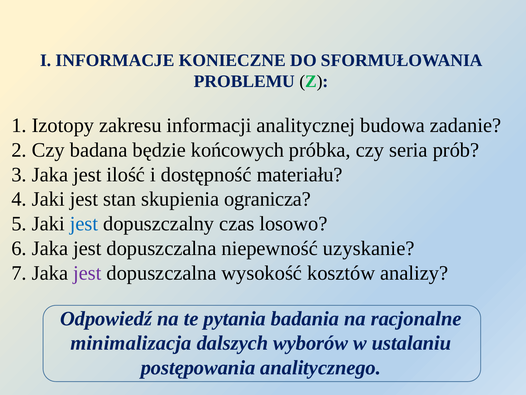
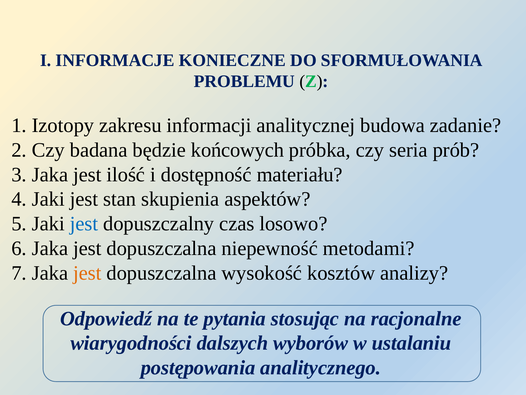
ogranicza: ogranicza -> aspektów (267, 199)
uzyskanie: uzyskanie -> metodami (369, 248)
jest colour: purple -> orange (87, 273)
badania: badania -> stosując (305, 318)
minimalizacja: minimalizacja -> wiarygodności (131, 343)
